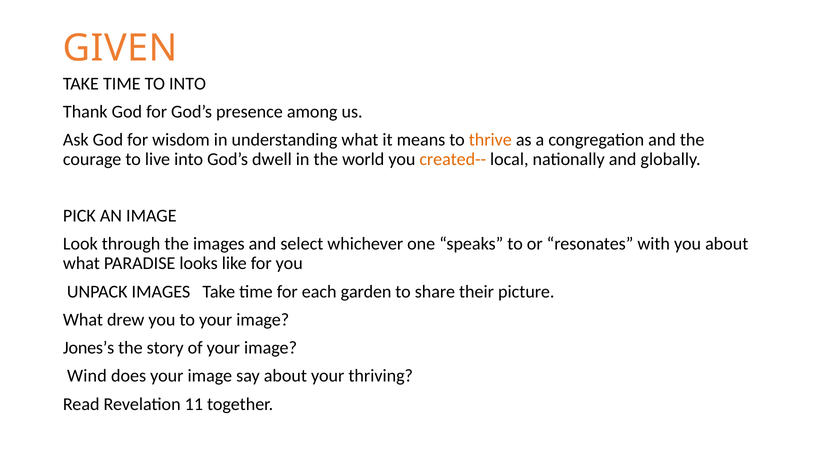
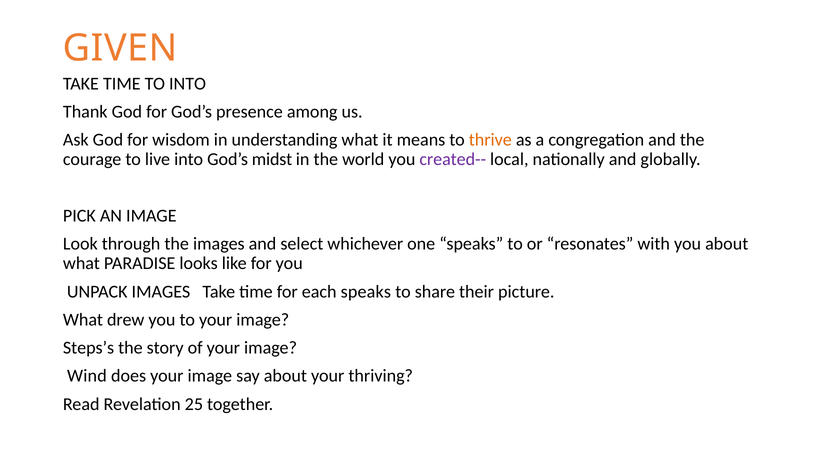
dwell: dwell -> midst (272, 159)
created-- colour: orange -> purple (453, 159)
each garden: garden -> speaks (366, 291)
Jones’s: Jones’s -> Steps’s (89, 348)
11: 11 -> 25 (194, 404)
